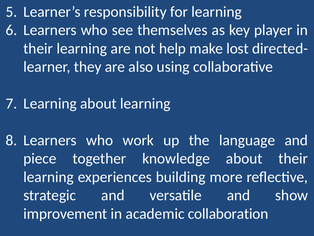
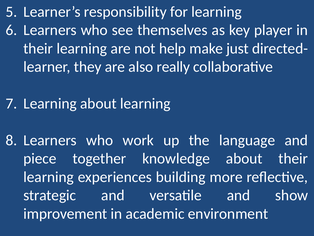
lost: lost -> just (238, 48)
using: using -> really (173, 67)
collaboration: collaboration -> environment (228, 213)
